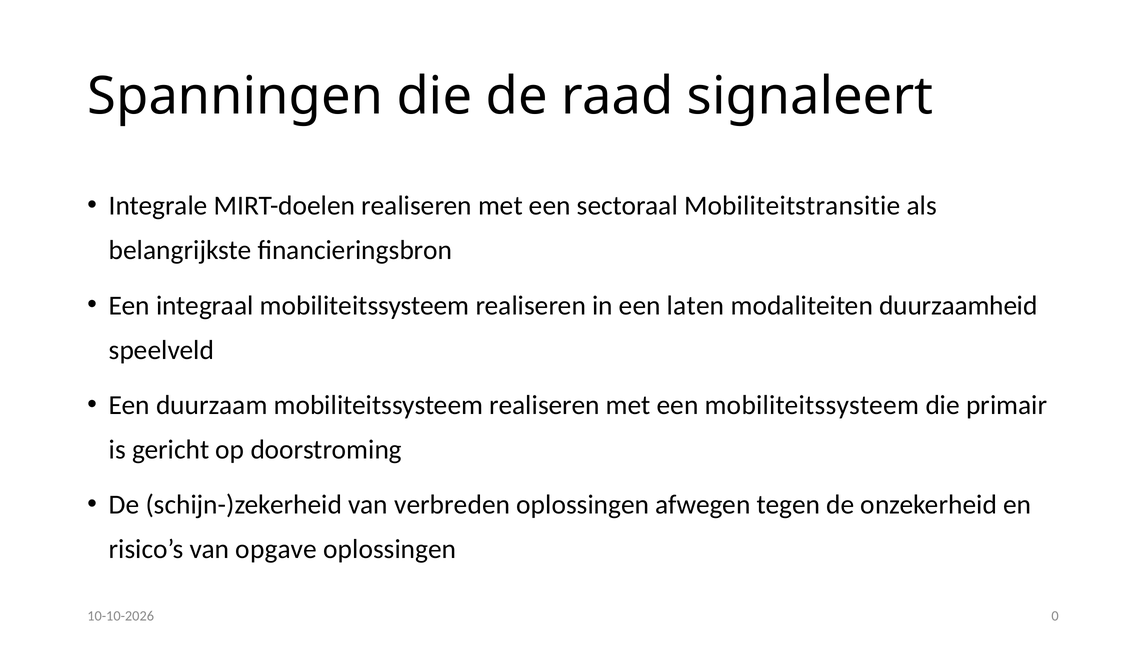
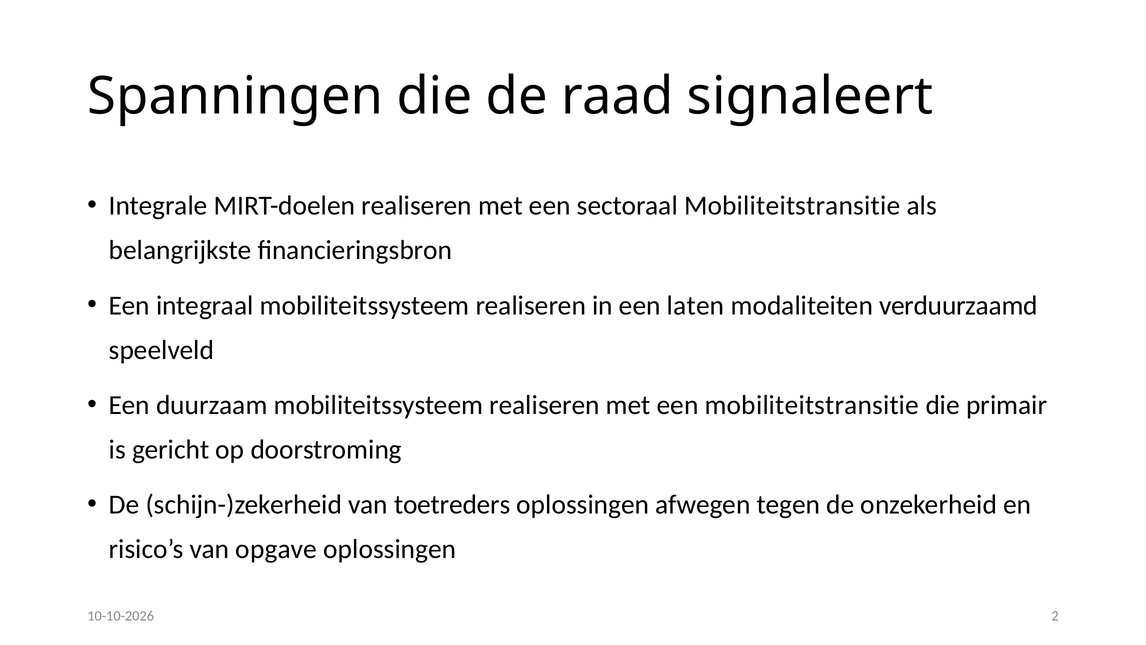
duurzaamheid: duurzaamheid -> verduurzaamd (958, 305)
een mobiliteitssysteem: mobiliteitssysteem -> mobiliteitstransitie (812, 405)
verbreden: verbreden -> toetreders (452, 505)
0: 0 -> 2 (1055, 615)
